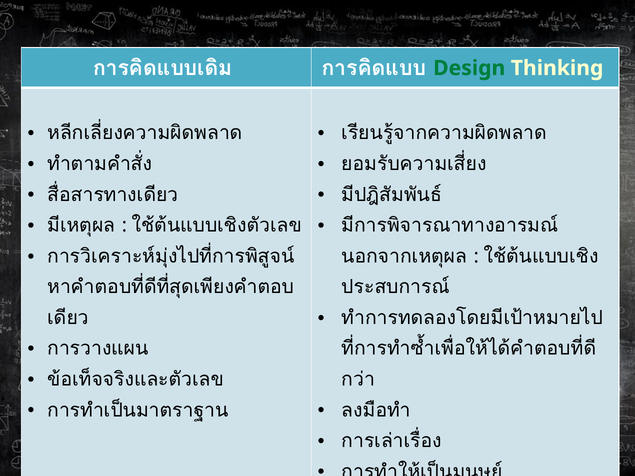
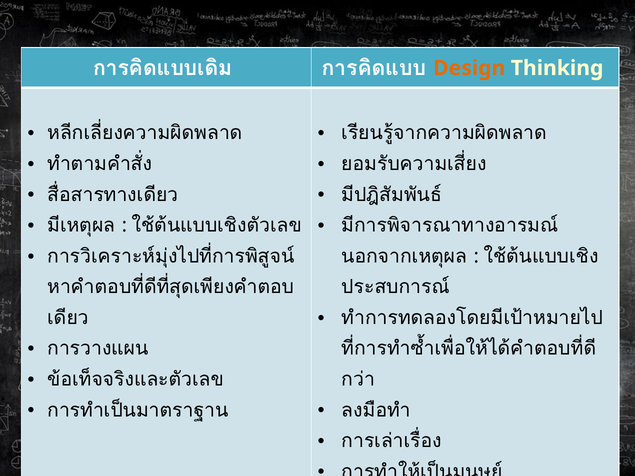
Design colour: green -> orange (469, 68)
